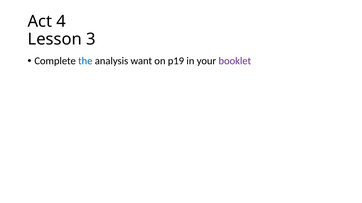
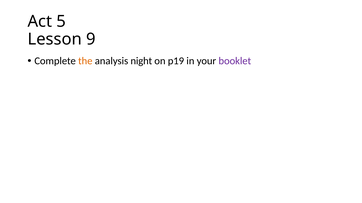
4: 4 -> 5 (61, 21)
3: 3 -> 9 (91, 39)
the colour: blue -> orange (85, 61)
want: want -> night (141, 61)
